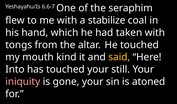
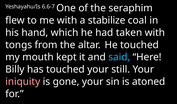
kind: kind -> kept (66, 57)
said colour: yellow -> light blue (119, 57)
Into: Into -> Billy (15, 69)
